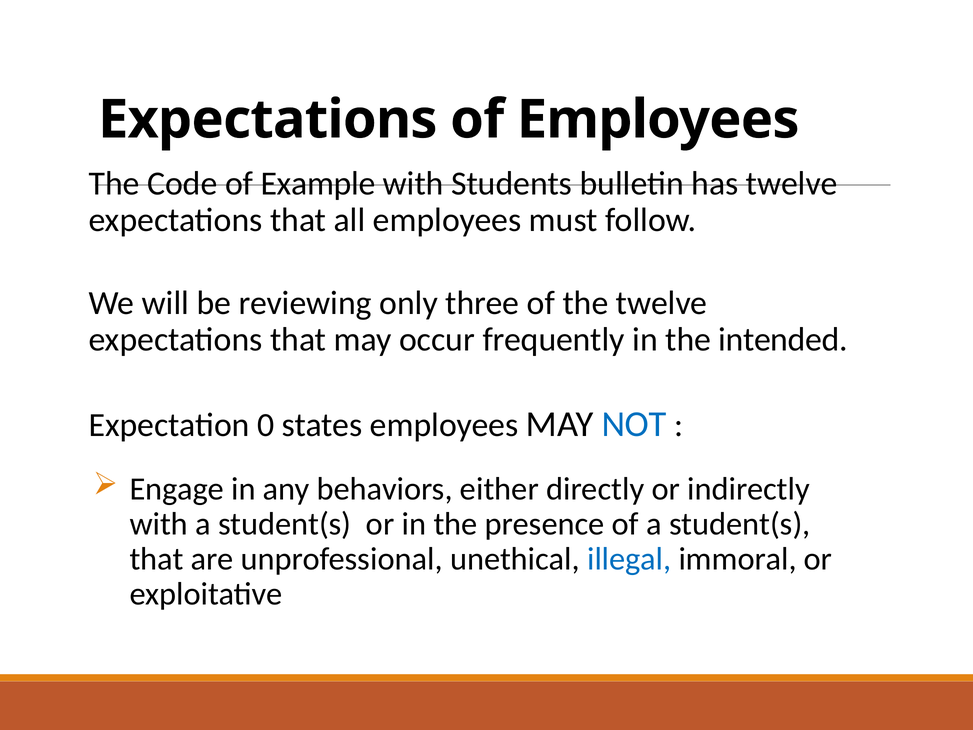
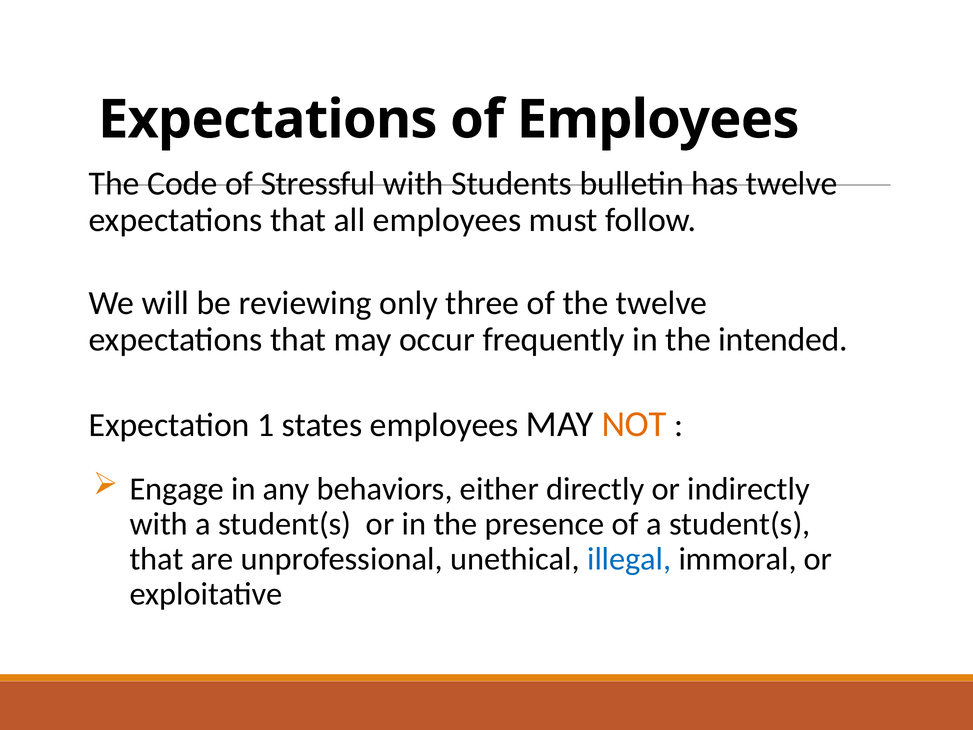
Example: Example -> Stressful (318, 184)
0: 0 -> 1 (266, 425)
NOT colour: blue -> orange (634, 424)
